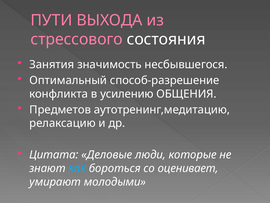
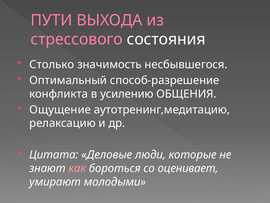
Занятия: Занятия -> Столько (52, 64)
Предметов: Предметов -> Ощущение (60, 109)
как colour: light blue -> pink (77, 168)
